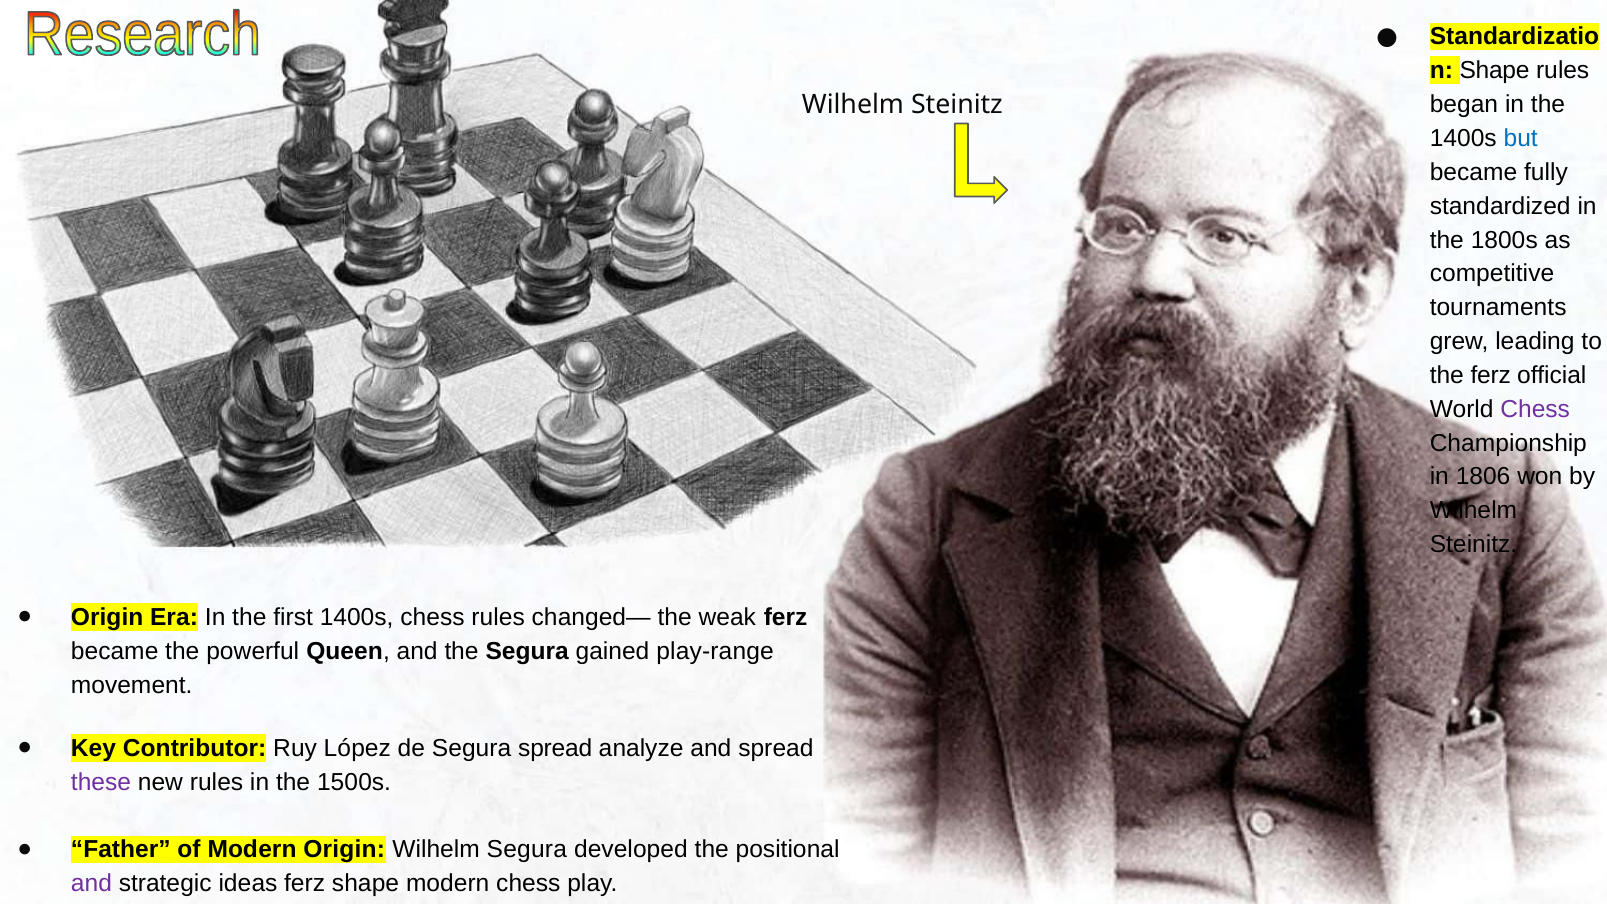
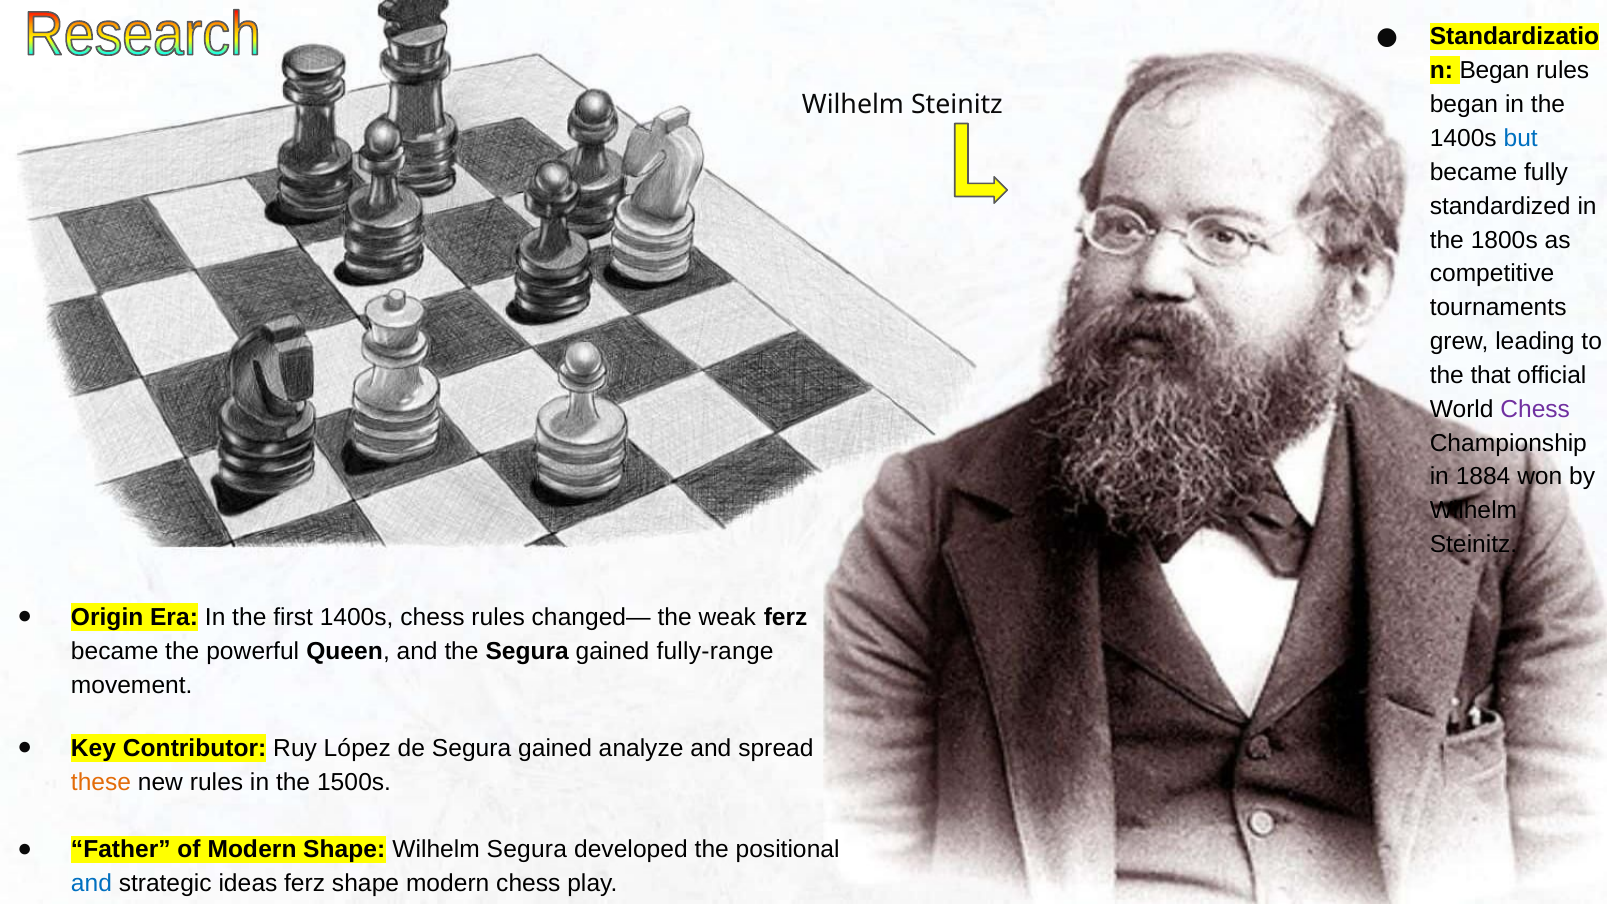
Shape: Shape -> Began (1494, 71)
the ferz: ferz -> that (1491, 375)
1806: 1806 -> 1884 (1483, 477)
play-range: play-range -> fully-range (715, 651)
de Segura spread: spread -> gained (555, 748)
these colour: purple -> orange (101, 782)
Modern Origin: Origin -> Shape (344, 850)
and colour: purple -> blue (91, 884)
